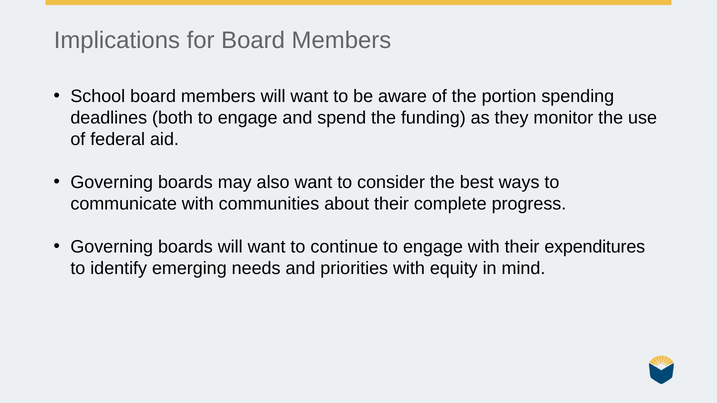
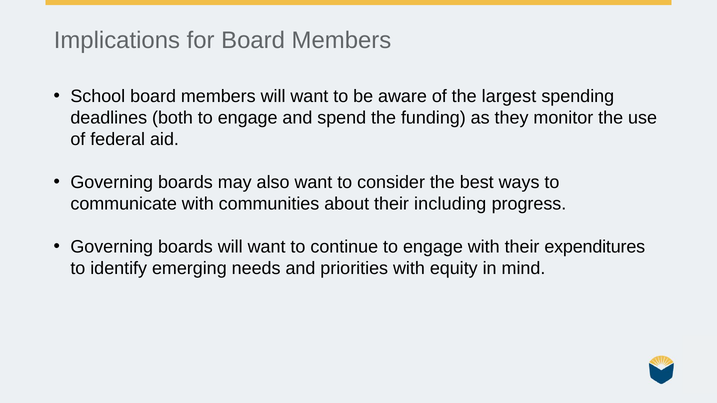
portion: portion -> largest (509, 96)
complete: complete -> including (450, 204)
